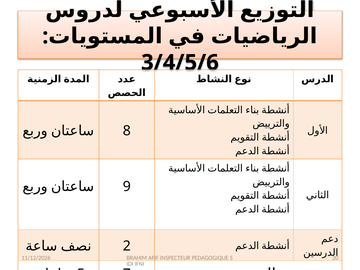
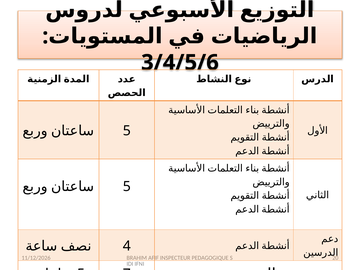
8: 8 -> 5 (127, 131)
9: 9 -> 5 (127, 187)
2: 2 -> 4 (127, 246)
